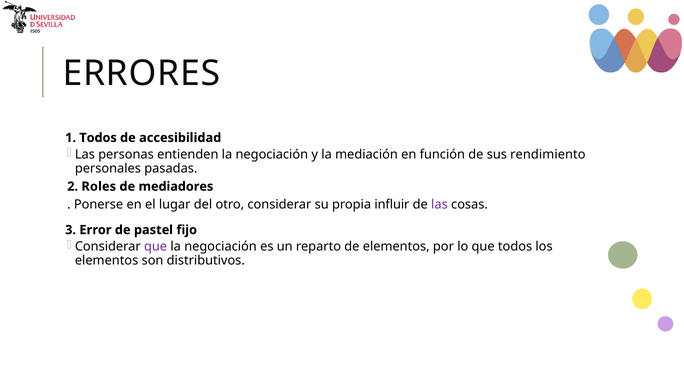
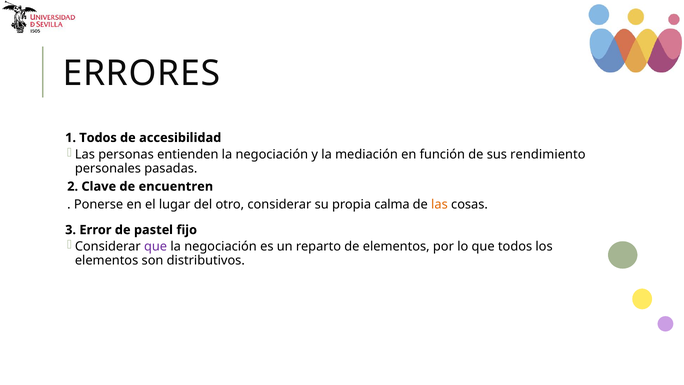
Roles: Roles -> Clave (99, 186)
mediadores: mediadores -> encuentren (176, 186)
influir: influir -> calma (392, 205)
las colour: purple -> orange (439, 205)
